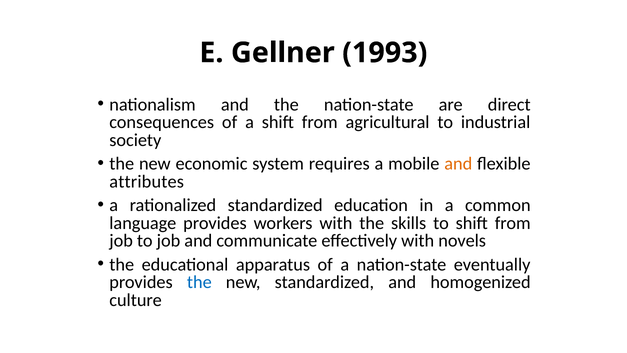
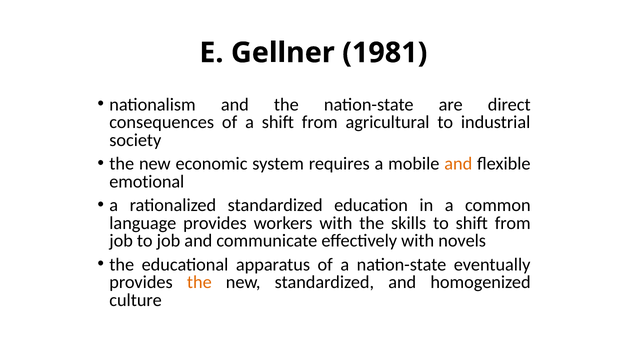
1993: 1993 -> 1981 (385, 53)
attributes: attributes -> emotional (147, 181)
the colour: blue -> orange (199, 282)
